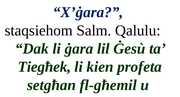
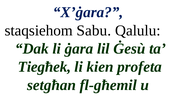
Salm: Salm -> Sabu (94, 30)
